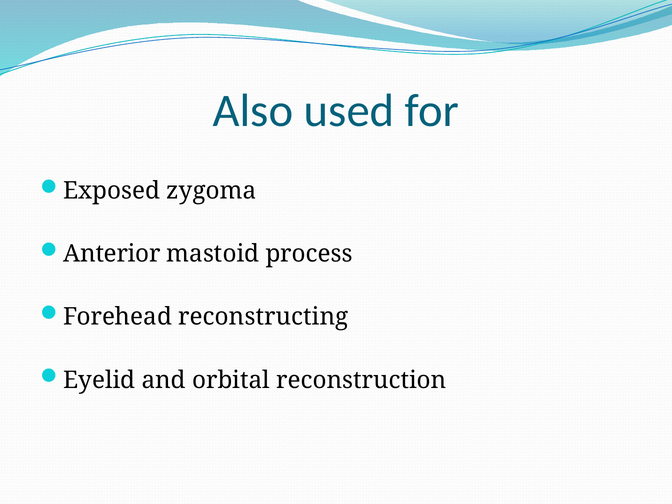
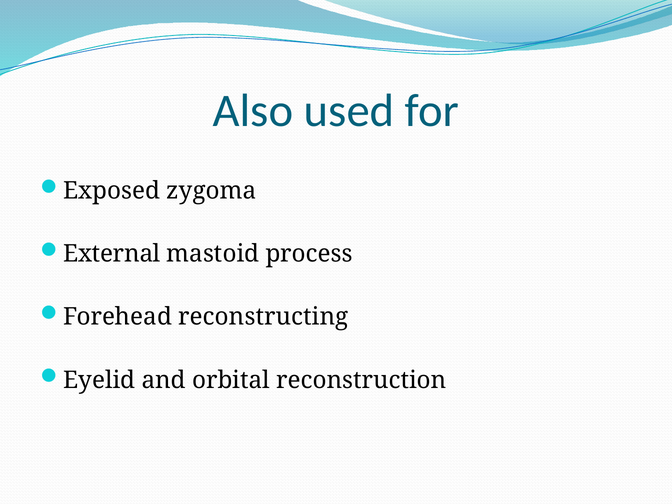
Anterior: Anterior -> External (112, 254)
